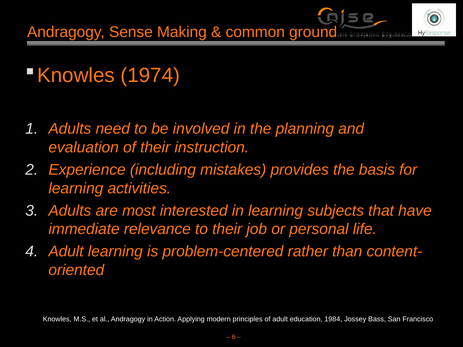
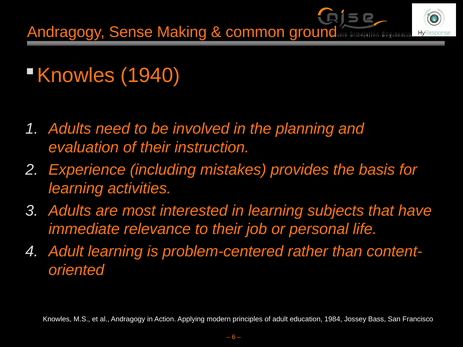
1974: 1974 -> 1940 (150, 75)
